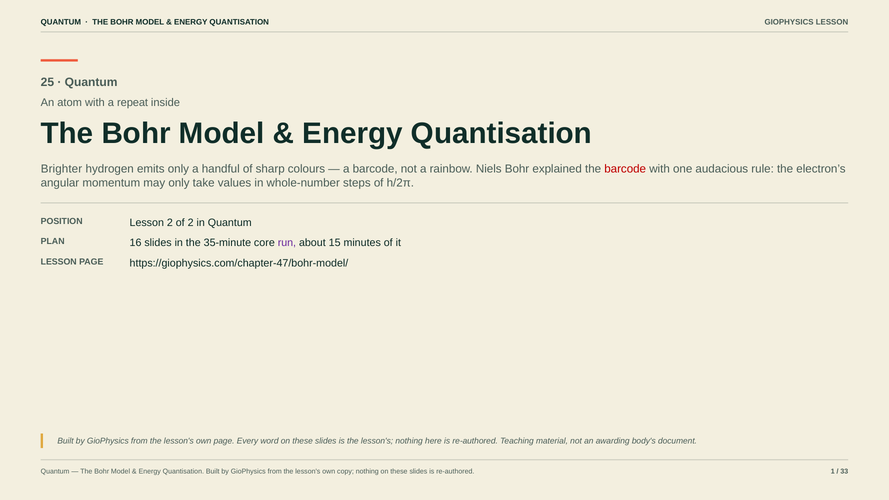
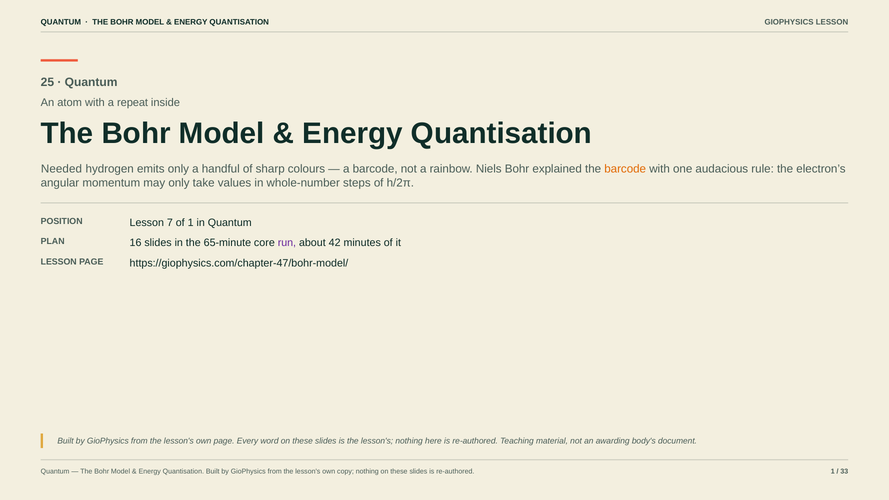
Brighter: Brighter -> Needed (61, 169)
barcode colour: red -> orange (625, 169)
Lesson 2: 2 -> 7 (170, 223)
of 2: 2 -> 1 (191, 223)
35-minute: 35-minute -> 65-minute (227, 243)
15: 15 -> 42 (335, 243)
